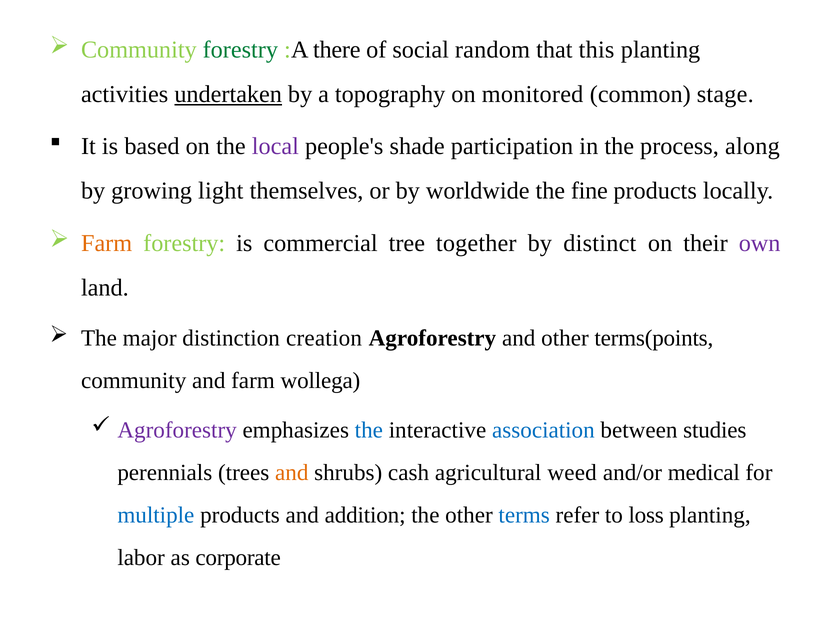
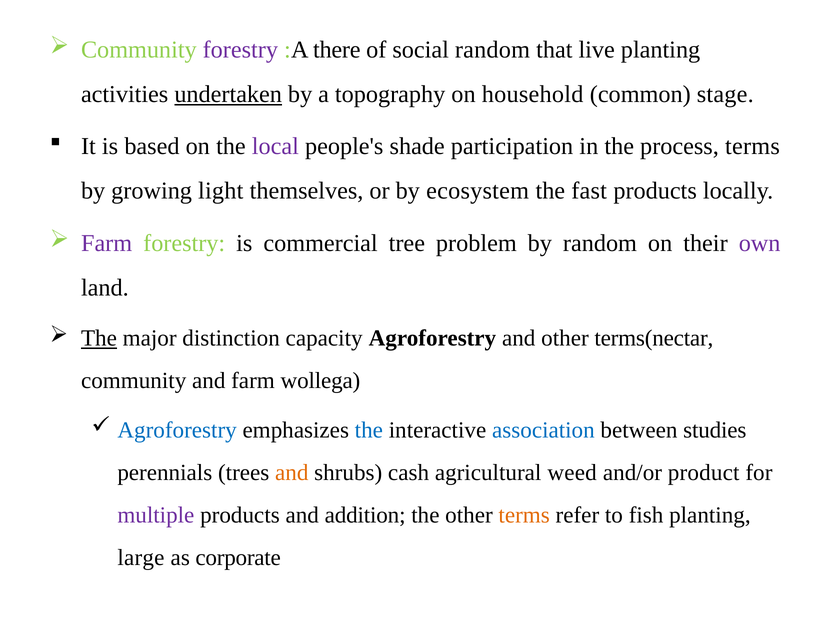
forestry colour: green -> purple (240, 50)
this: this -> live (597, 50)
monitored: monitored -> household (533, 94)
process along: along -> terms (752, 147)
worldwide: worldwide -> ecosystem (478, 191)
fine: fine -> fast (589, 191)
Farm colour: orange -> purple (107, 243)
together: together -> problem (476, 243)
by distinct: distinct -> random (600, 243)
The underline: none -> present (99, 338)
creation: creation -> capacity (324, 338)
terms(points: terms(points -> terms(nectar (654, 338)
Agroforestry colour: purple -> blue (177, 431)
medical: medical -> product (704, 473)
multiple colour: blue -> purple (156, 515)
terms colour: blue -> orange (524, 515)
loss: loss -> fish (646, 515)
labor: labor -> large (141, 558)
